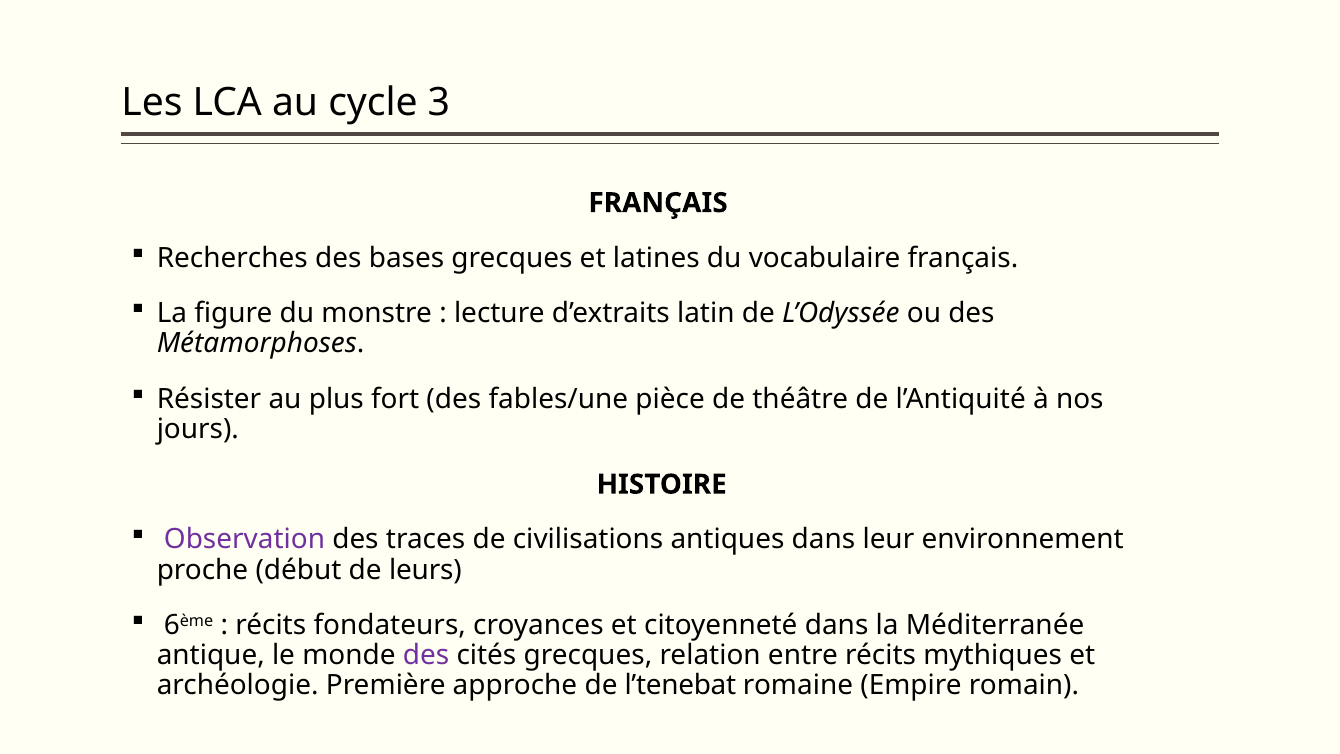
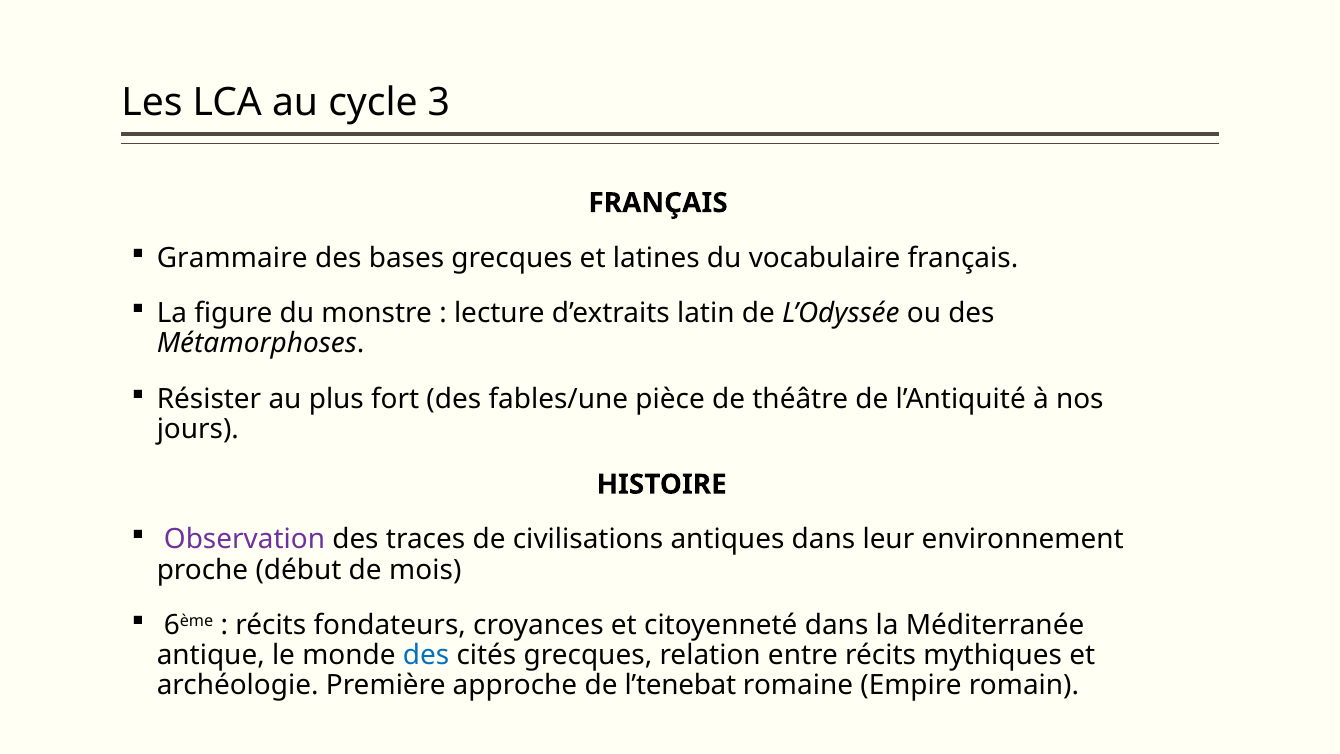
Recherches: Recherches -> Grammaire (232, 258)
leurs: leurs -> mois (425, 570)
des colour: purple -> blue (426, 655)
